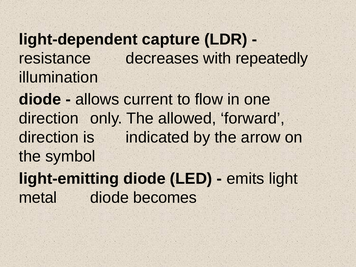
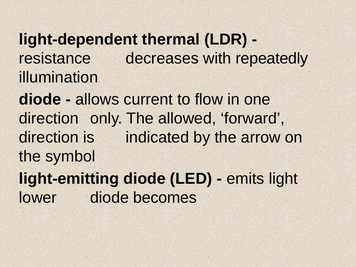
capture: capture -> thermal (171, 39)
metal: metal -> lower (38, 198)
